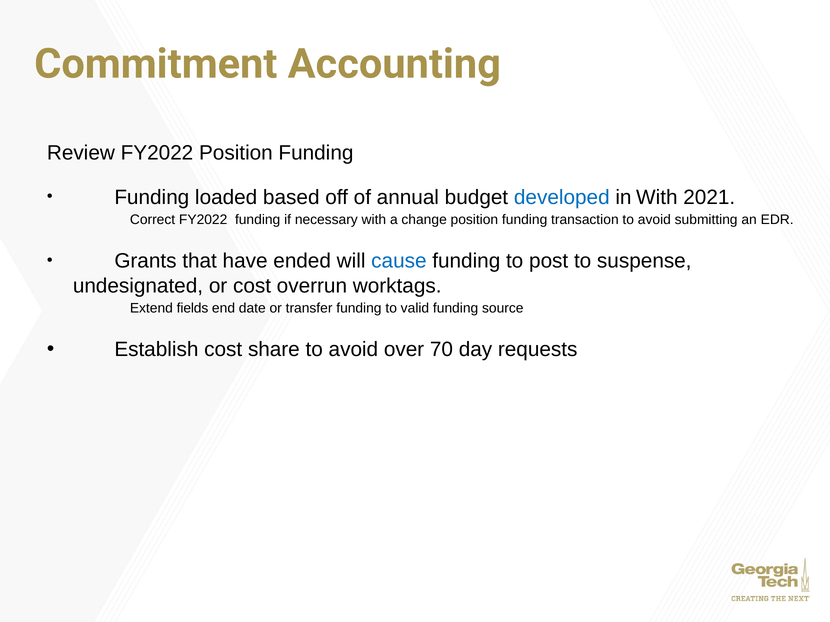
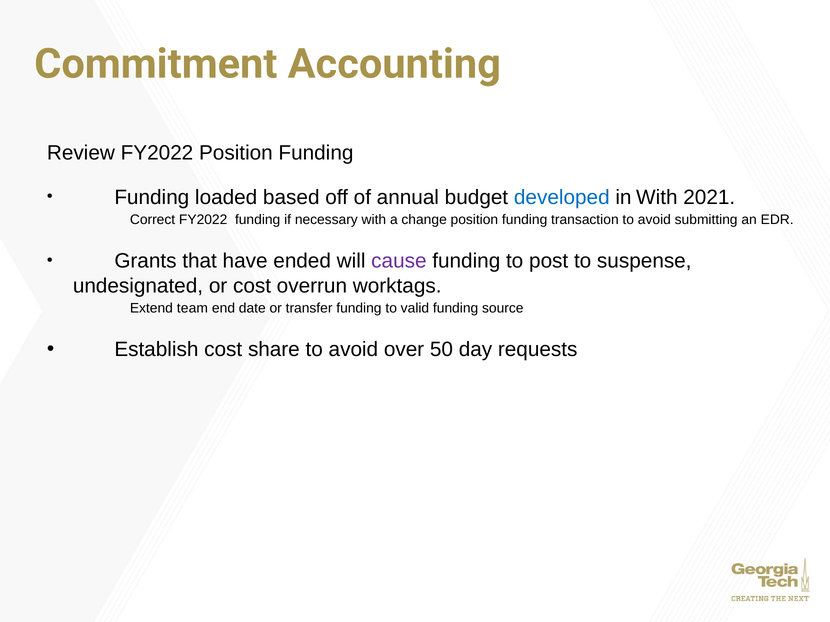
cause colour: blue -> purple (399, 261)
fields: fields -> team (192, 309)
70: 70 -> 50 (441, 350)
